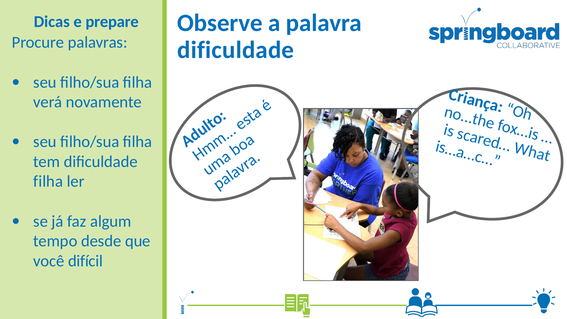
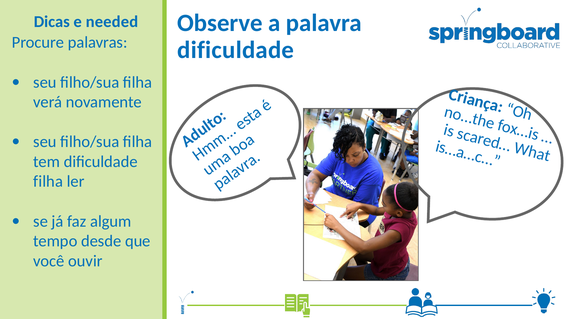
prepare: prepare -> needed (112, 22)
difícil: difícil -> ouvir (85, 261)
